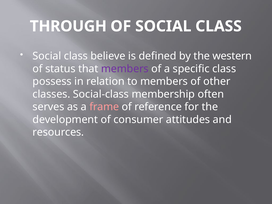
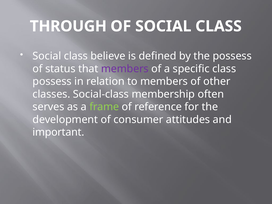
the western: western -> possess (232, 56)
frame colour: pink -> light green (104, 107)
resources: resources -> important (58, 132)
